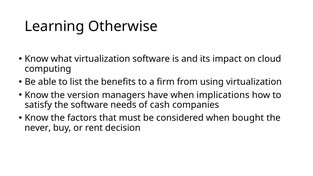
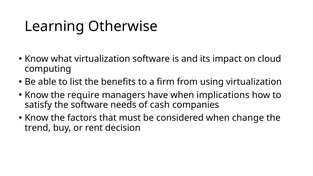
version: version -> require (83, 95)
bought: bought -> change (248, 118)
never: never -> trend (38, 128)
